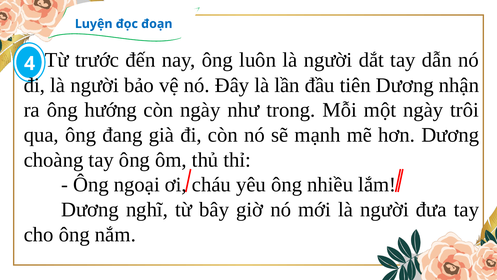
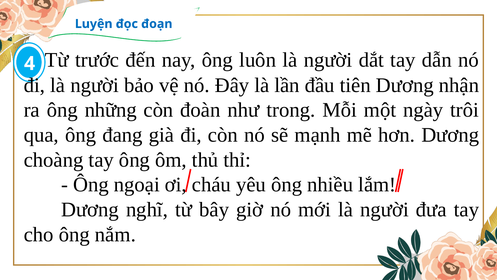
hướng: hướng -> những (111, 110)
còn ngày: ngày -> đoàn (200, 110)
